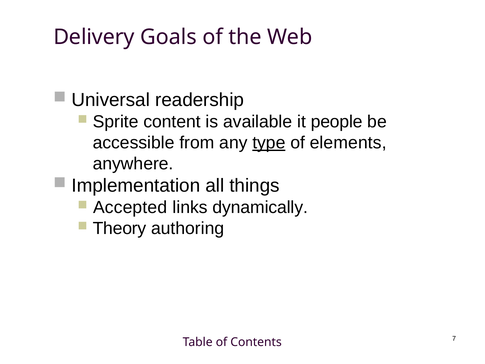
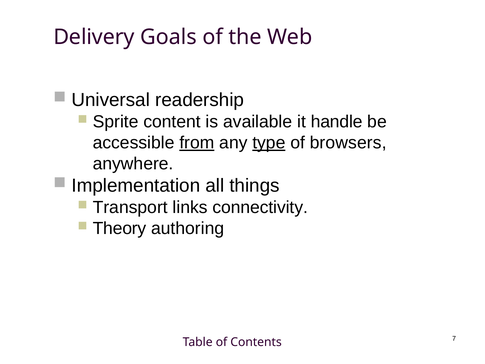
people: people -> handle (337, 122)
from underline: none -> present (197, 143)
elements: elements -> browsers (348, 143)
Accepted: Accepted -> Transport (130, 207)
dynamically: dynamically -> connectivity (260, 207)
